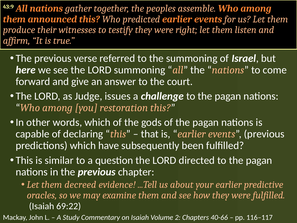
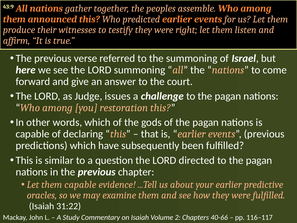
them decreed: decreed -> capable (80, 184)
69:22: 69:22 -> 31:22 (69, 206)
